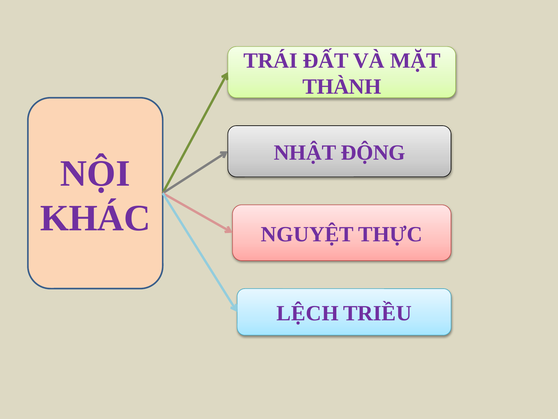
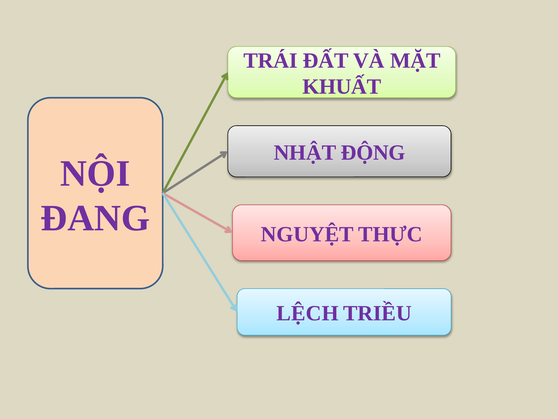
THÀNH: THÀNH -> KHUẤT (342, 87)
KHÁC: KHÁC -> ĐANG (95, 218)
